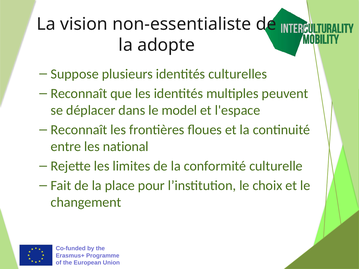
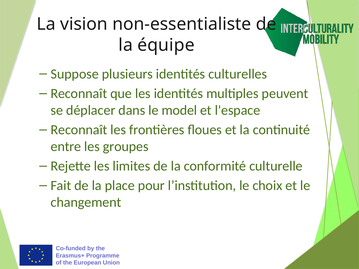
adopte: adopte -> équipe (166, 45)
national: national -> groupes (126, 147)
